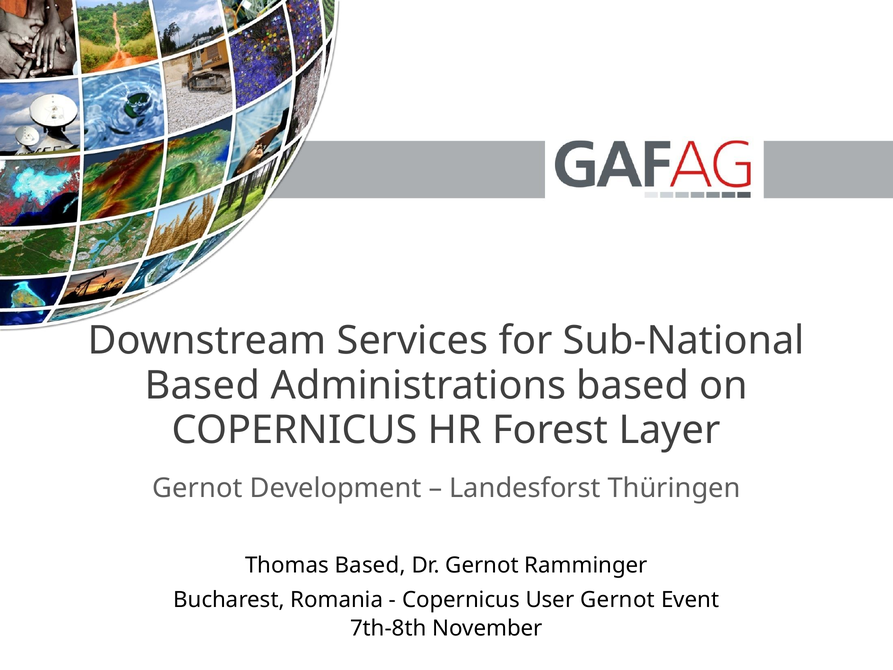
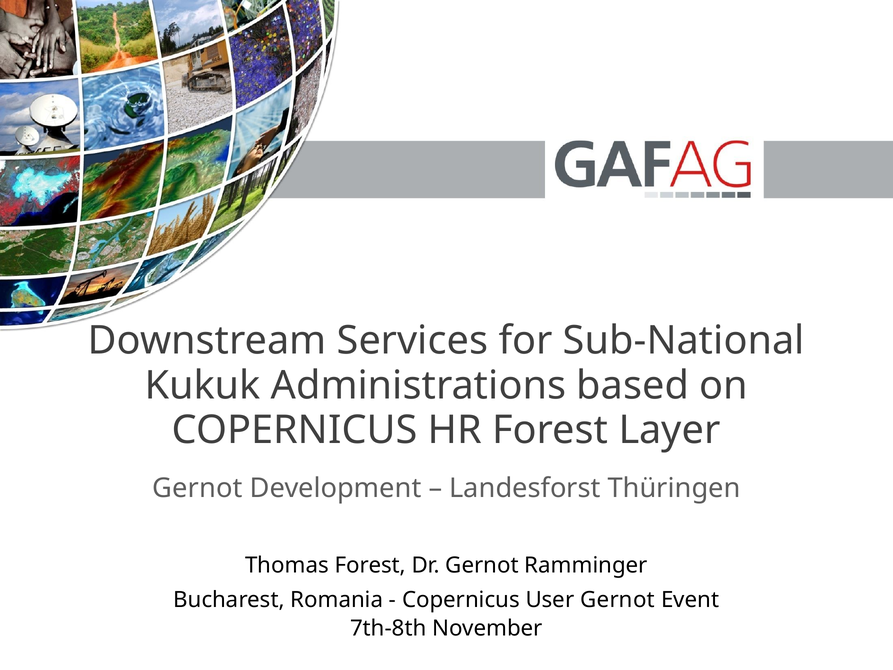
Based: Based -> Kukuk (203, 385)
Thomas Based: Based -> Forest (370, 565)
